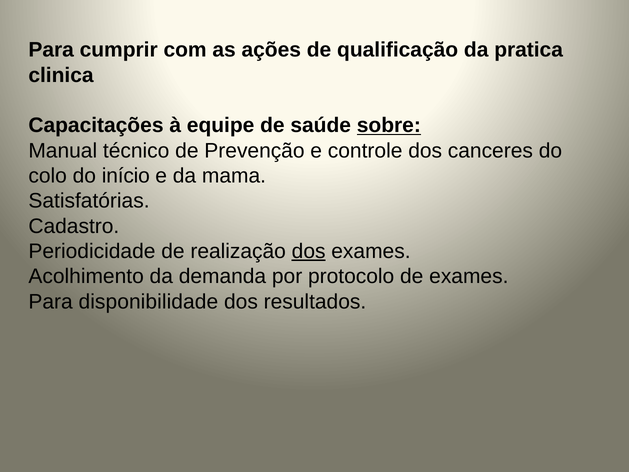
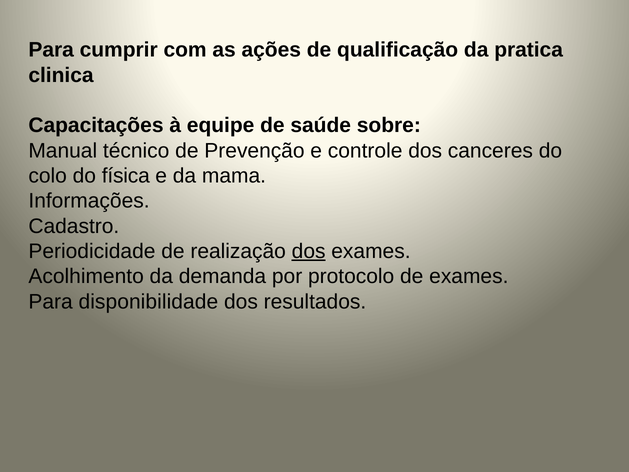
sobre underline: present -> none (389, 125)
início: início -> física (126, 176)
Satisfatórias: Satisfatórias -> Informações (89, 201)
